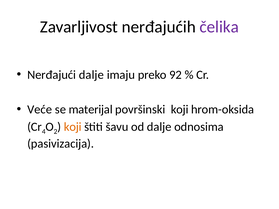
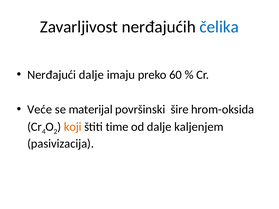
čelika colour: purple -> blue (219, 27)
92: 92 -> 60 (176, 75)
površinski koji: koji -> šire (180, 110)
šavu: šavu -> time (117, 127)
odnosima: odnosima -> kaljenjem (199, 127)
